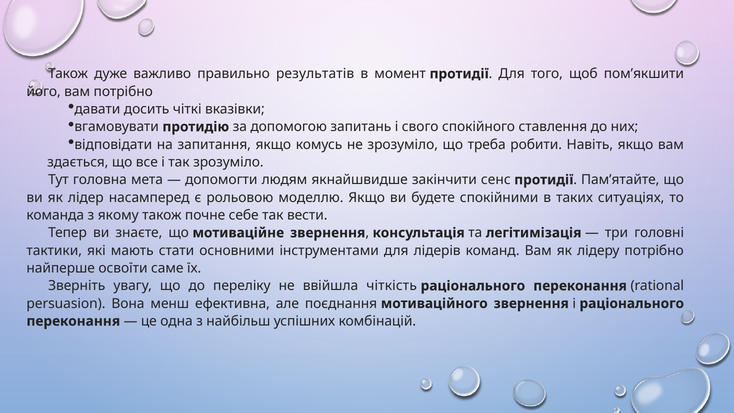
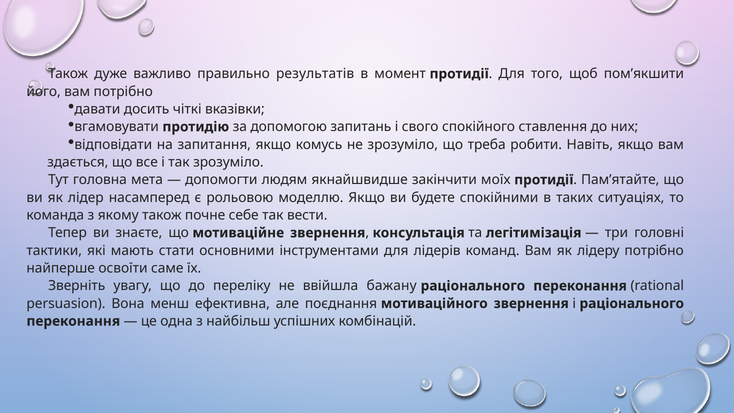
сенс: сенс -> моїх (496, 180)
чіткість: чіткість -> бажану (392, 286)
